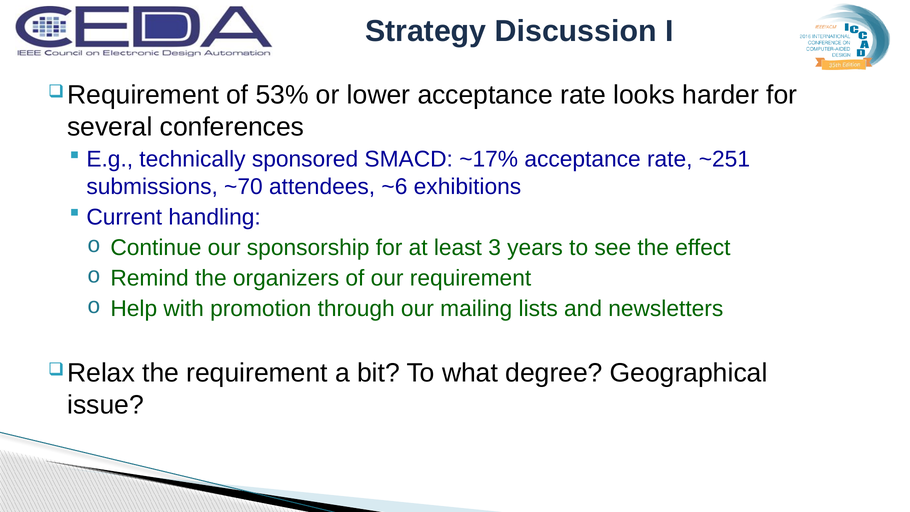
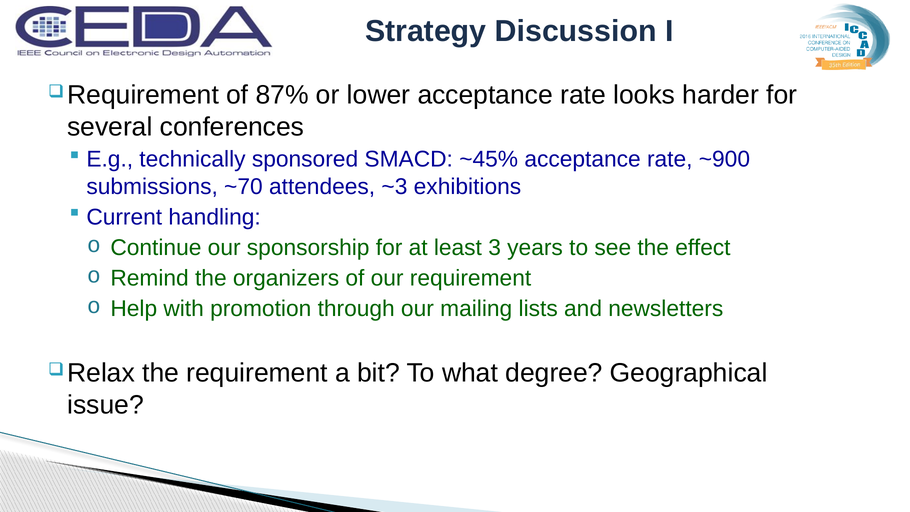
53%: 53% -> 87% (282, 95)
~17%: ~17% -> ~45% (489, 159)
~251: ~251 -> ~900 (724, 159)
~6: ~6 -> ~3 (394, 187)
